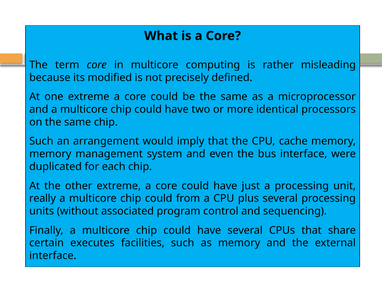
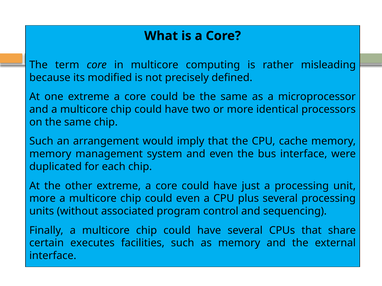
really: really -> more (42, 199)
could from: from -> even (188, 199)
